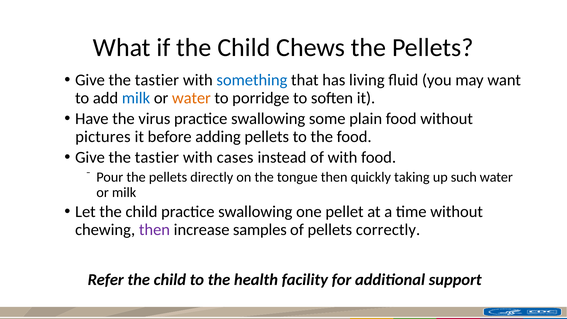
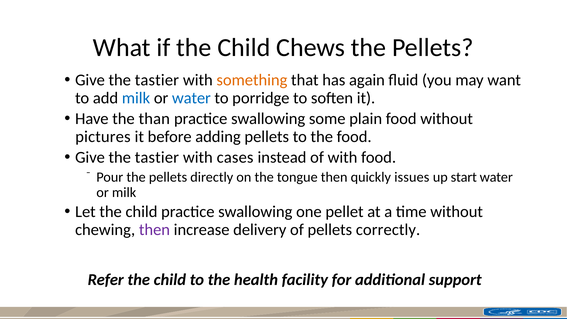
something colour: blue -> orange (252, 80)
living: living -> again (367, 80)
water colour: orange -> blue (191, 98)
virus: virus -> than (154, 119)
taking: taking -> issues (412, 177)
such: such -> start (464, 177)
samples: samples -> delivery (260, 230)
